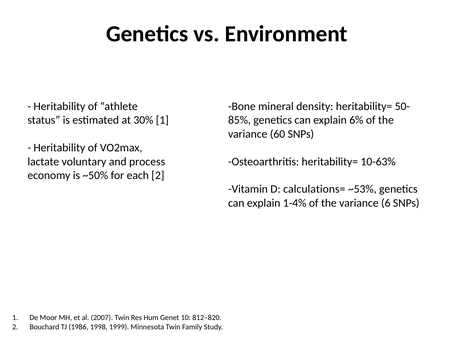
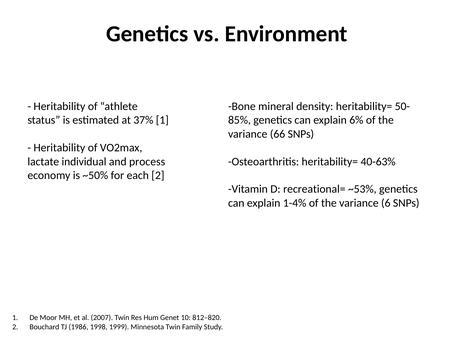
30%: 30% -> 37% (143, 120)
60: 60 -> 66 (277, 134)
voluntary: voluntary -> individual (84, 162)
10-63%: 10-63% -> 40-63% (378, 162)
calculations=: calculations= -> recreational= (314, 189)
